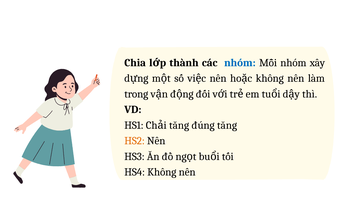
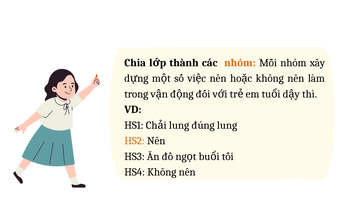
nhóm colour: blue -> orange (240, 63)
tăng: tăng -> lung (179, 125)
đúng tăng: tăng -> lung (227, 125)
